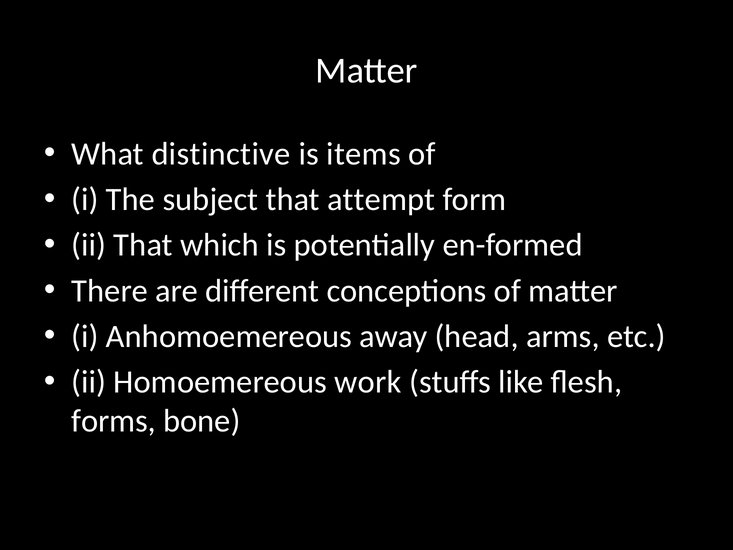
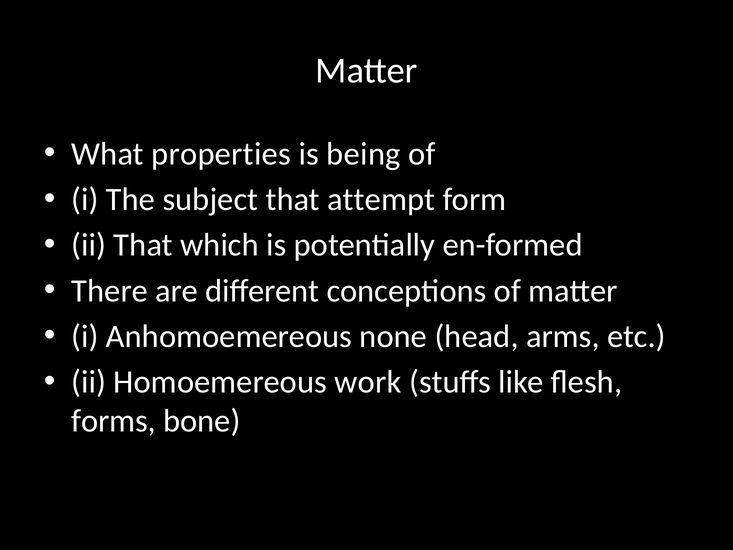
distinctive: distinctive -> properties (221, 154)
items: items -> being (364, 154)
away: away -> none (393, 336)
